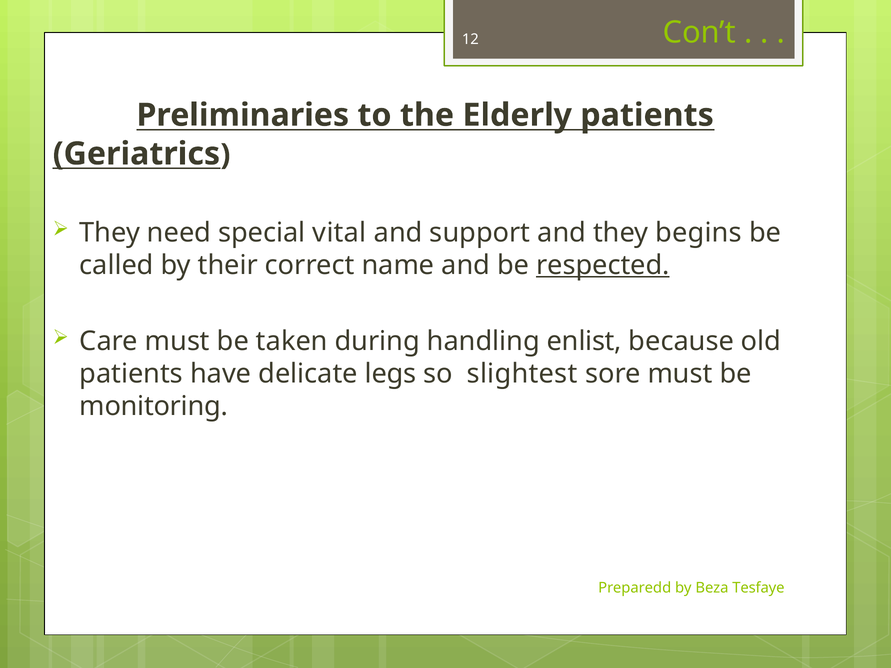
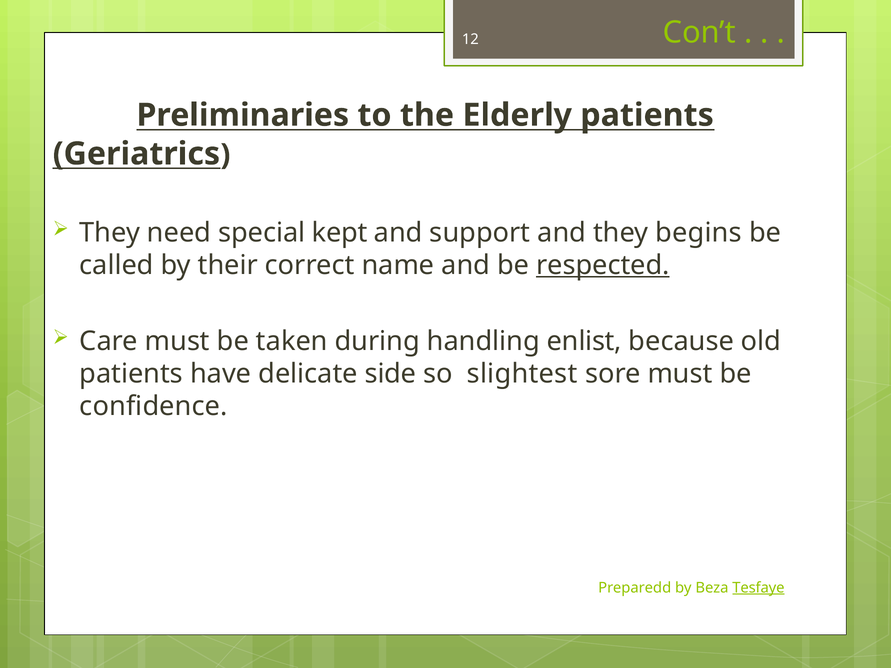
vital: vital -> kept (340, 233)
legs: legs -> side (391, 374)
monitoring: monitoring -> confidence (153, 407)
Tesfaye underline: none -> present (758, 588)
